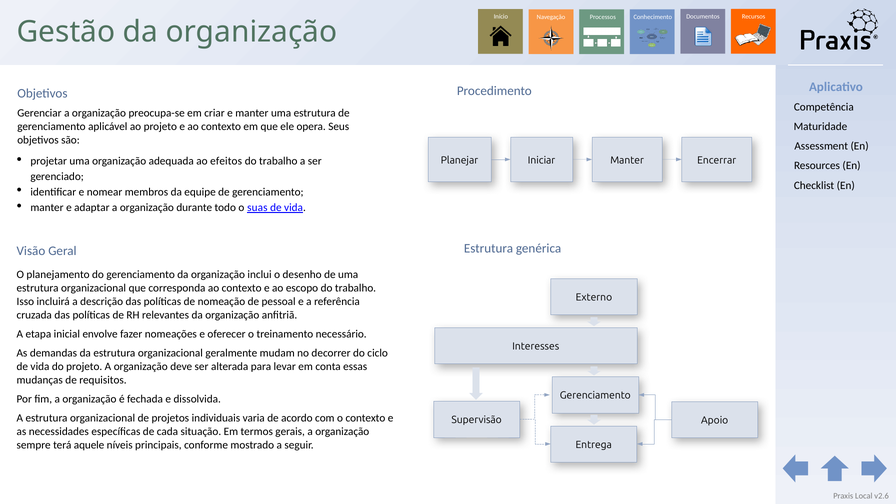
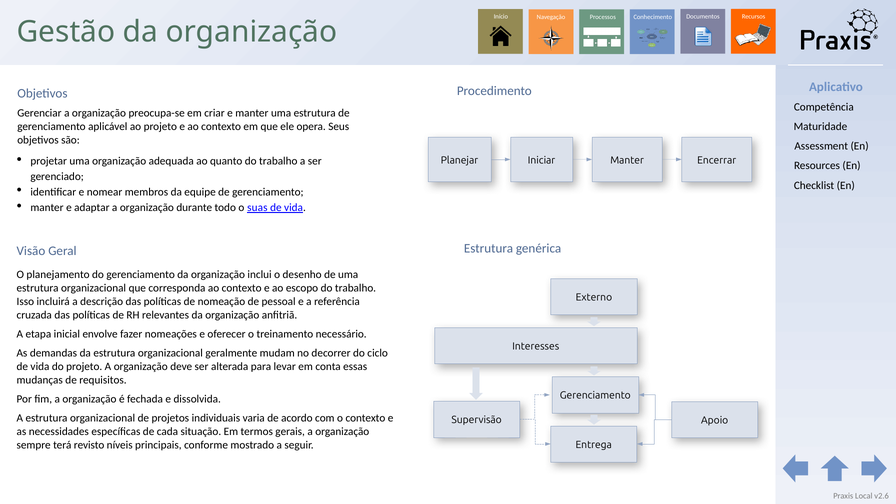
efeitos: efeitos -> quanto (226, 161)
aquele: aquele -> revisto (89, 445)
